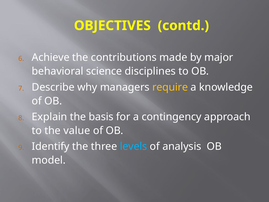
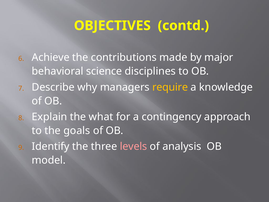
basis: basis -> what (101, 117)
value: value -> goals (77, 130)
levels colour: light blue -> pink (133, 146)
